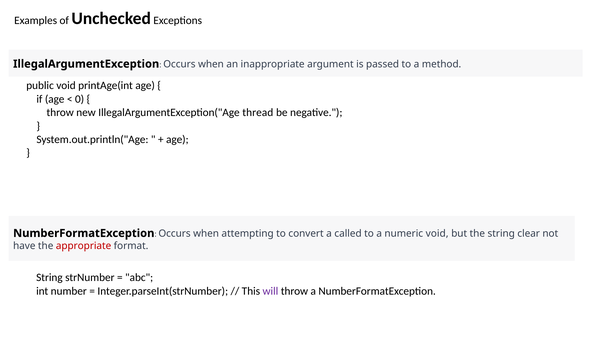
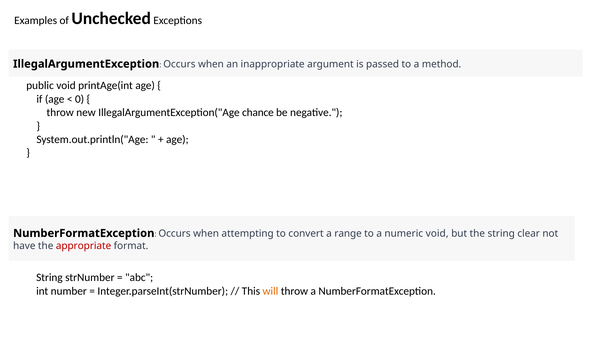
thread: thread -> chance (258, 112)
called: called -> range (348, 233)
will colour: purple -> orange (270, 290)
